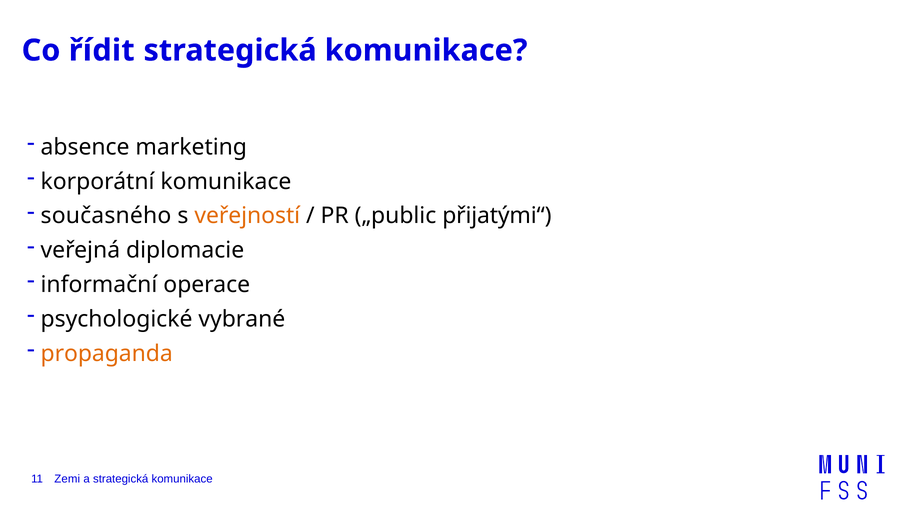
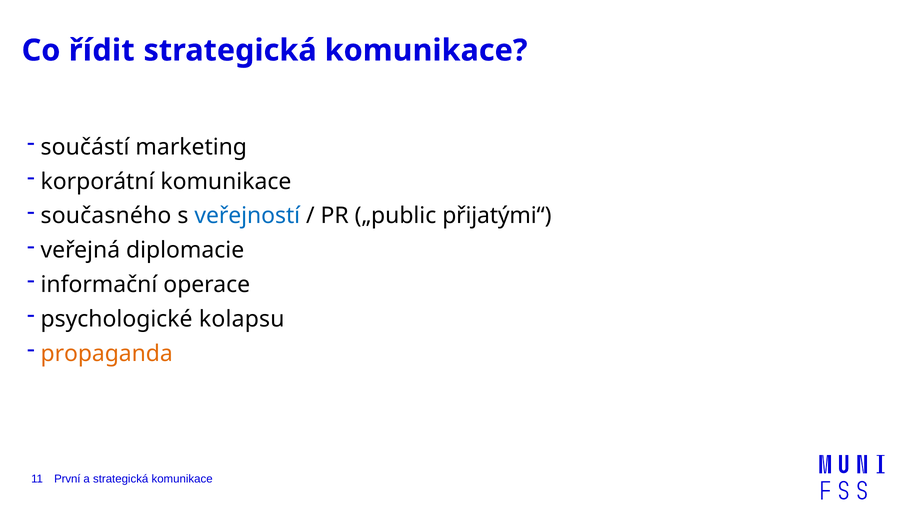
absence: absence -> součástí (85, 147)
veřejností colour: orange -> blue (247, 216)
vybrané: vybrané -> kolapsu (242, 319)
Zemi: Zemi -> První (67, 479)
